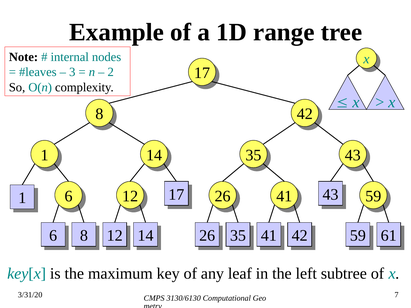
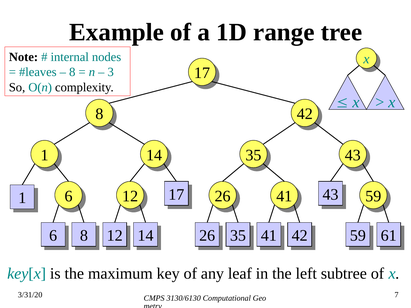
3: 3 -> 8 (72, 72)
2: 2 -> 3 (111, 72)
